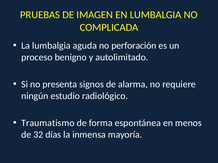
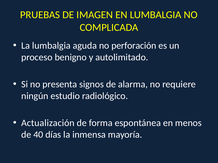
Traumatismo: Traumatismo -> Actualización (48, 123)
32: 32 -> 40 (38, 135)
